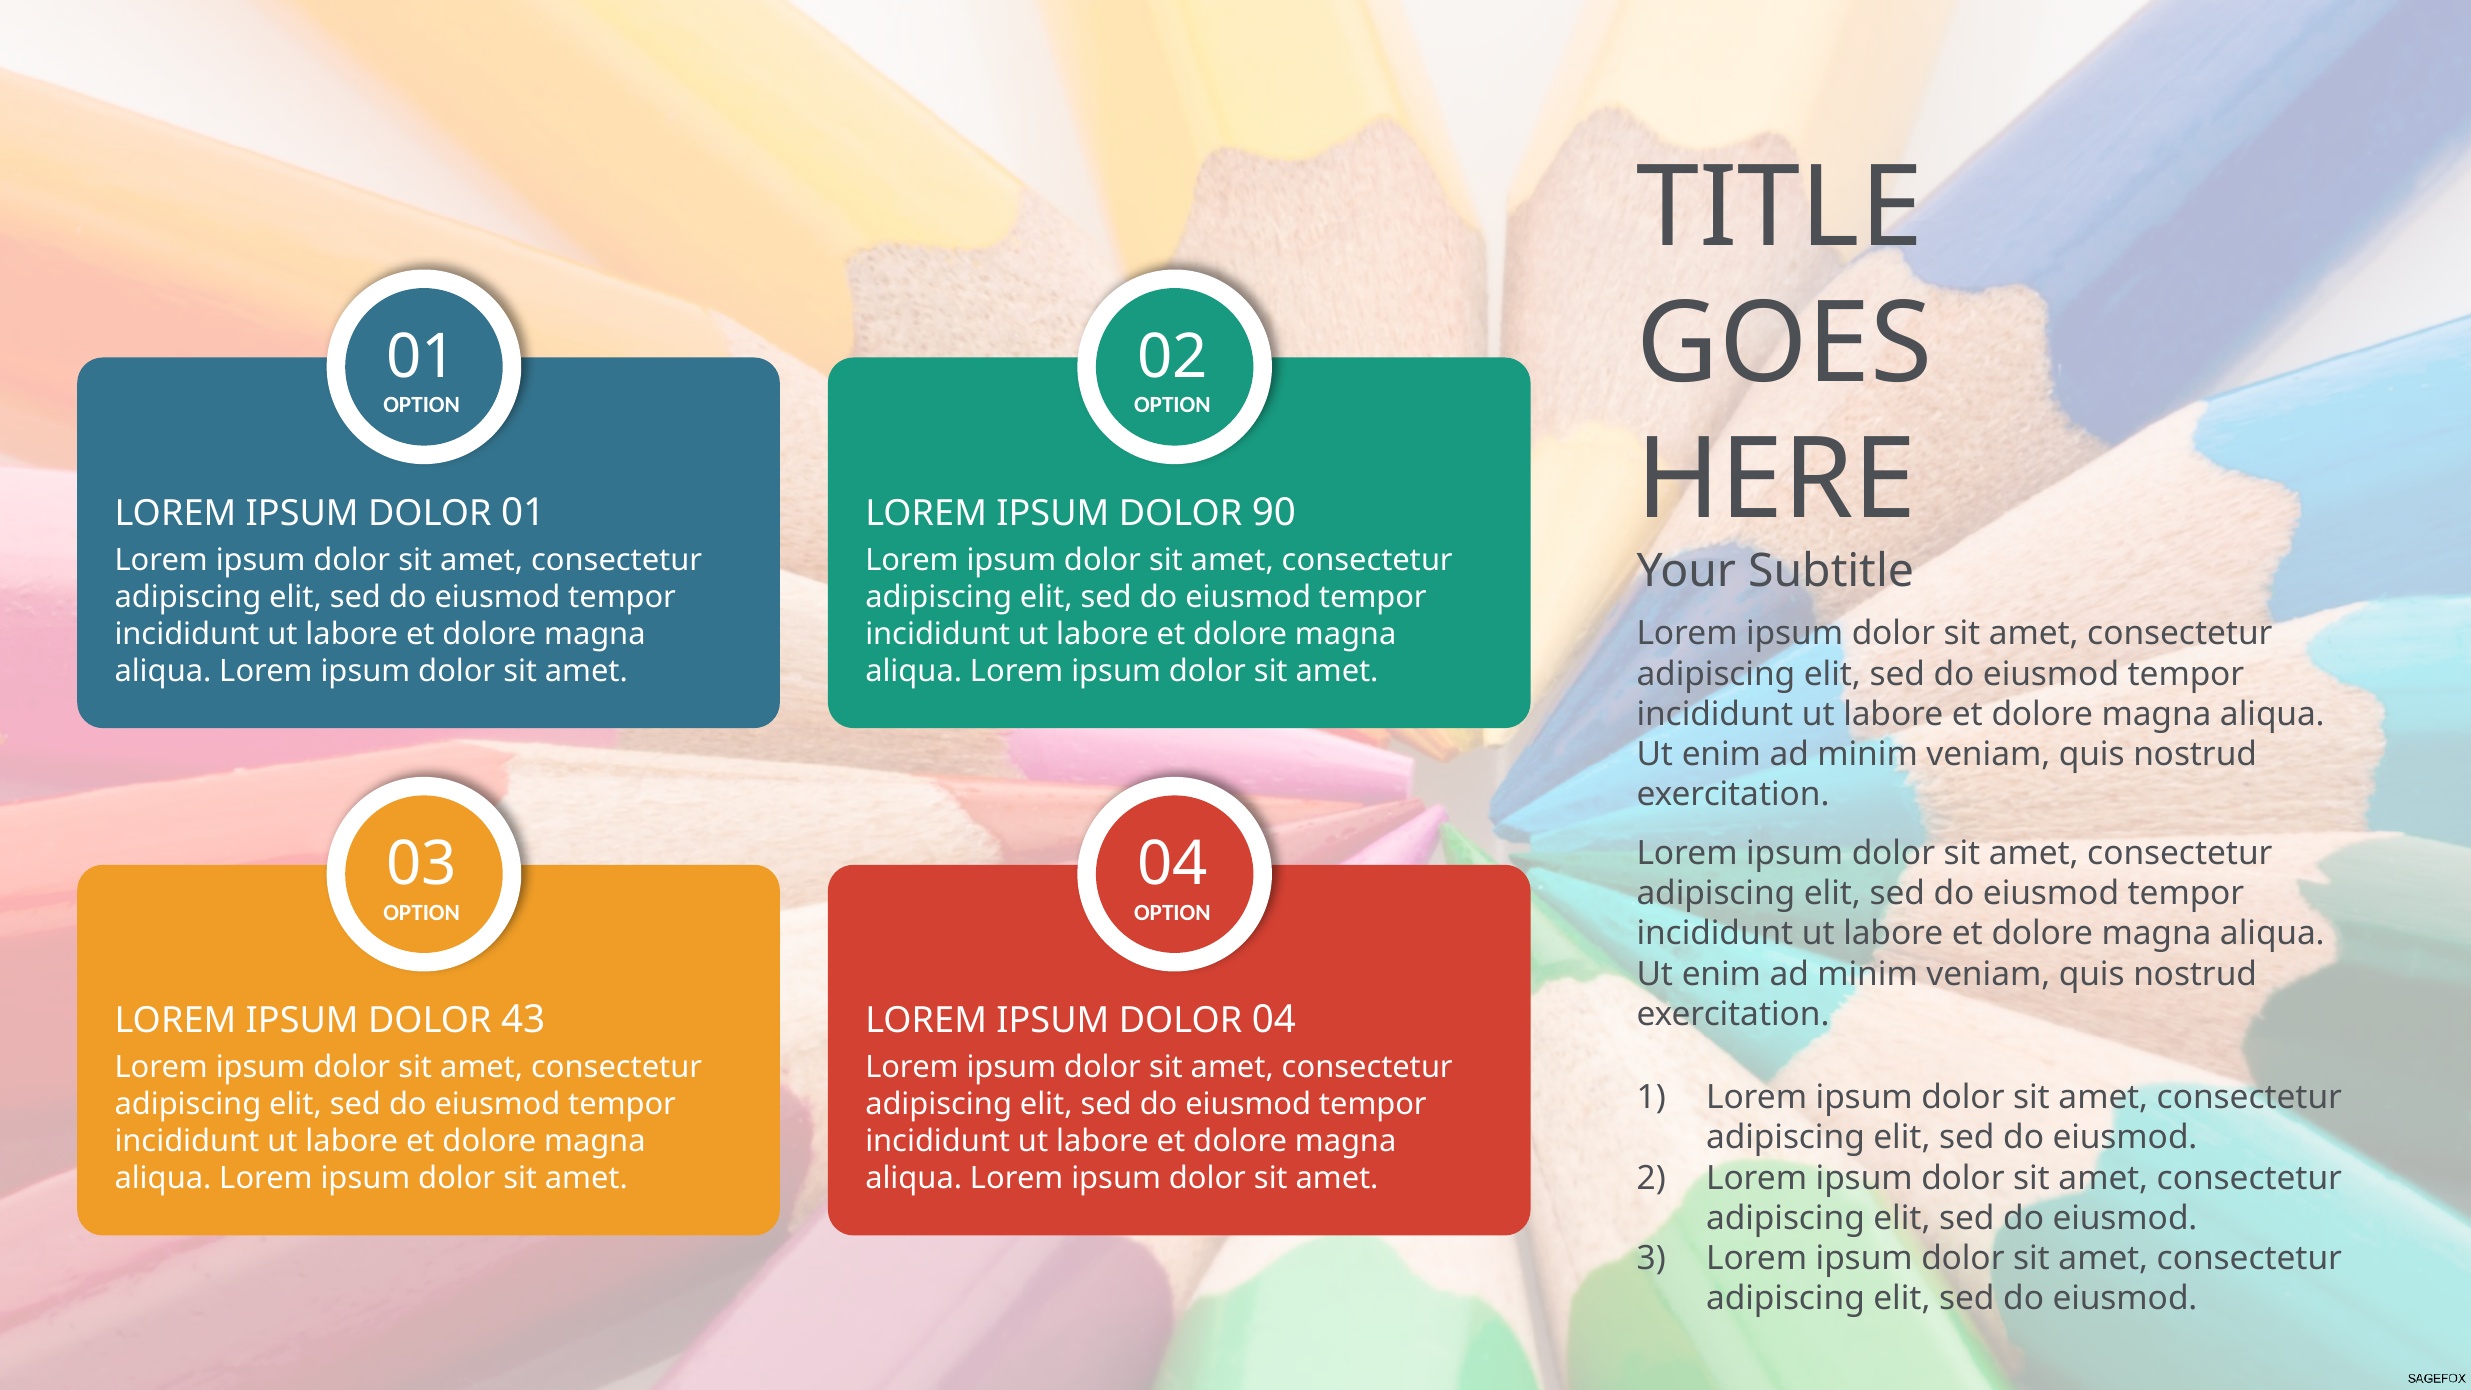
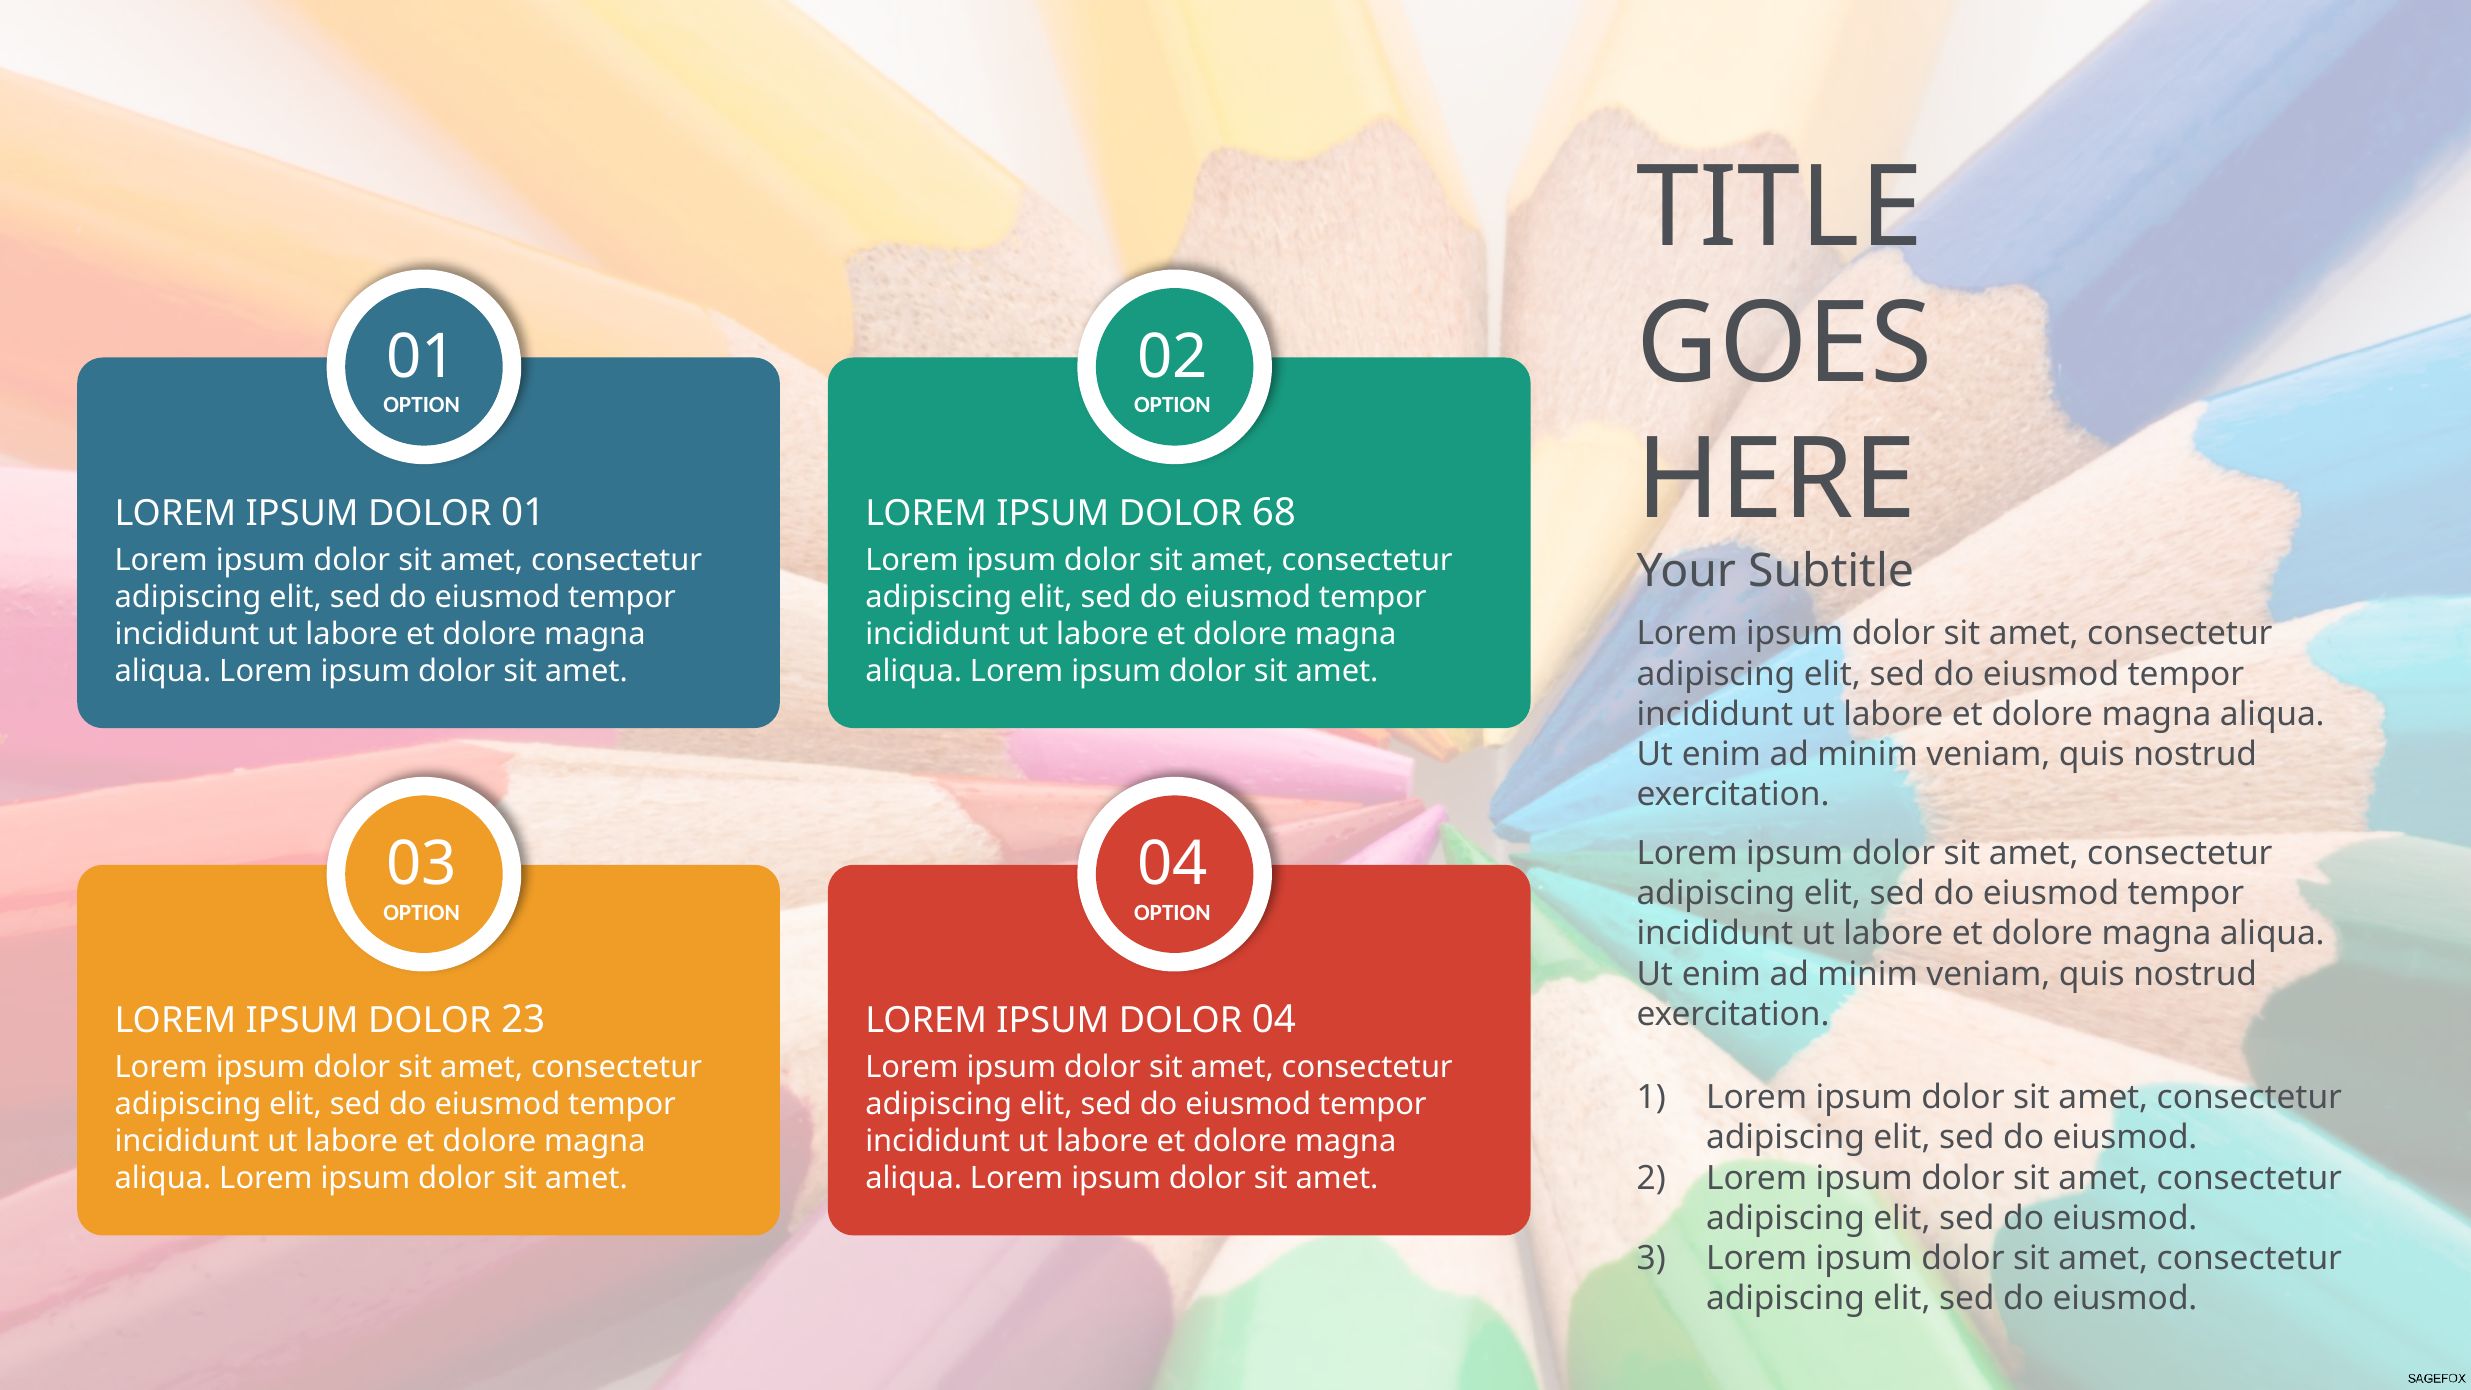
90: 90 -> 68 (1274, 513)
43: 43 -> 23 (523, 1020)
